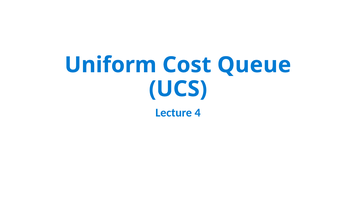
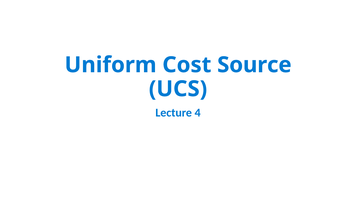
Queue: Queue -> Source (254, 65)
